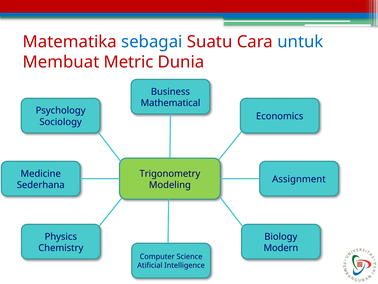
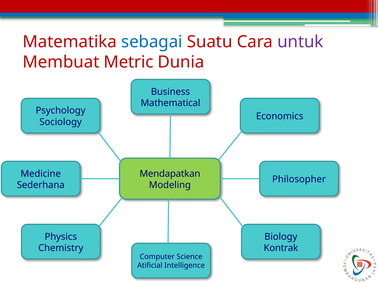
untuk colour: blue -> purple (300, 42)
Trigonometry: Trigonometry -> Mendapatkan (170, 173)
Assignment: Assignment -> Philosopher (299, 179)
Modern: Modern -> Kontrak (281, 248)
